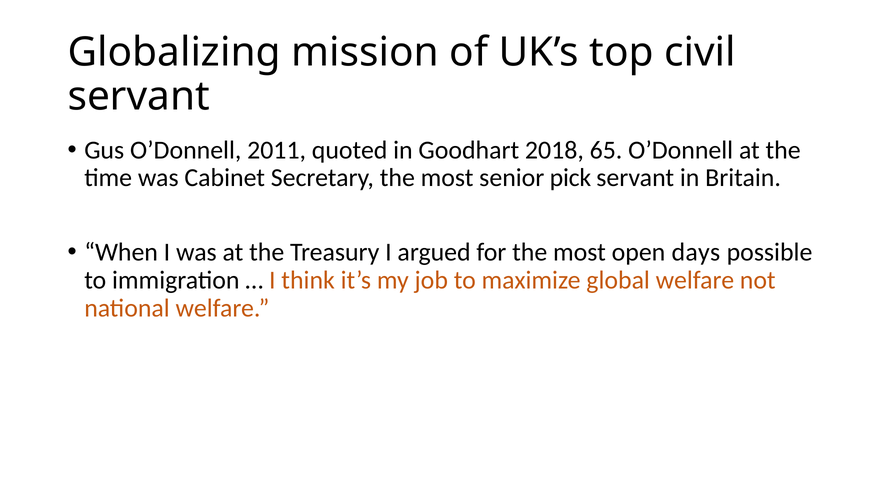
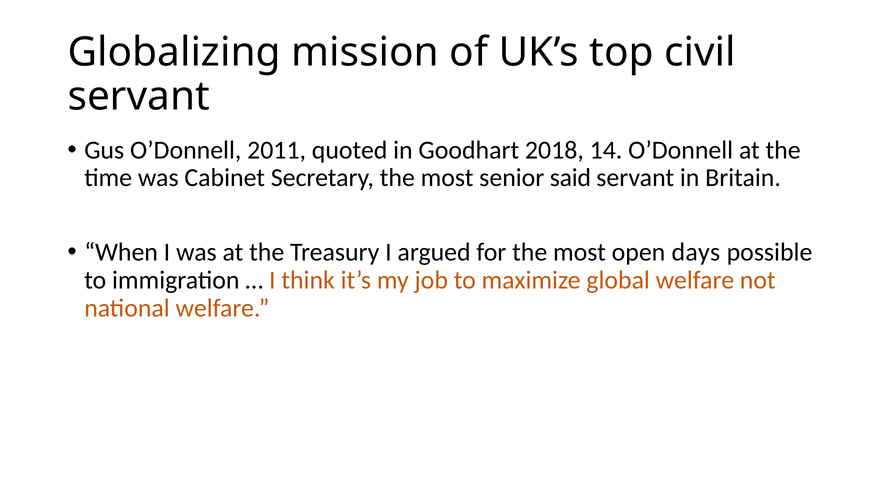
65: 65 -> 14 (606, 150)
pick: pick -> said (570, 178)
